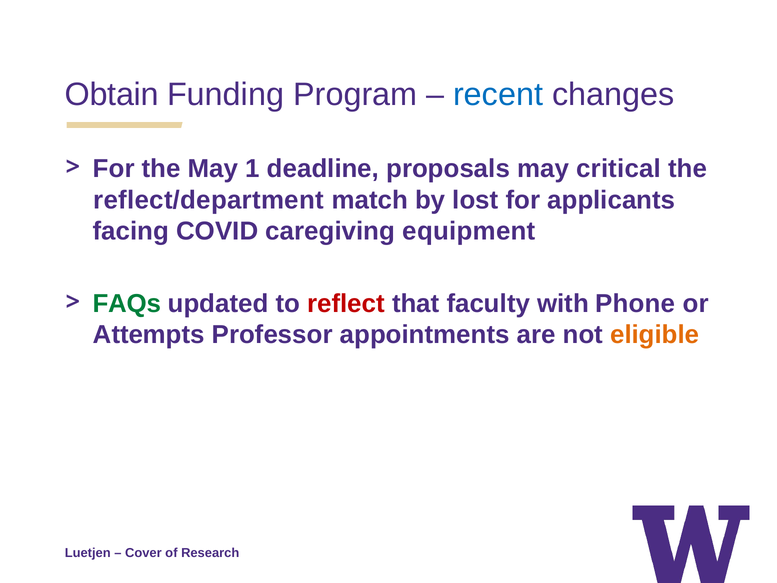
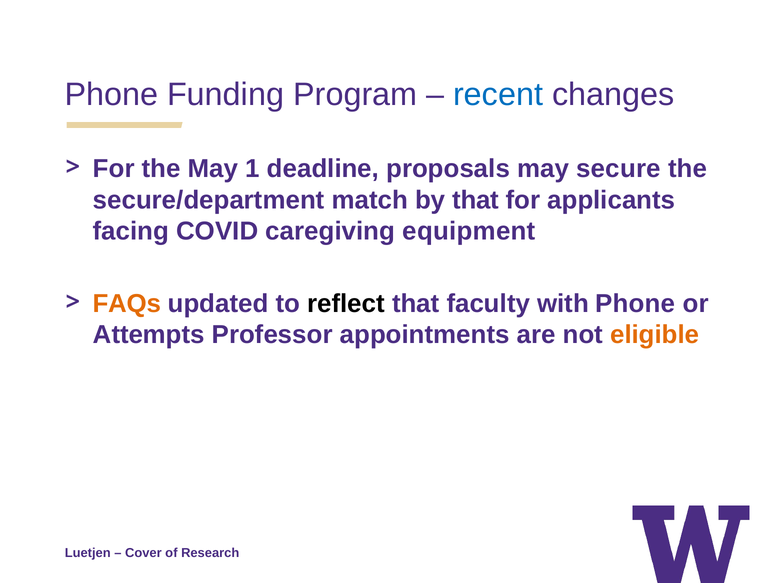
Obtain: Obtain -> Phone (112, 94)
critical: critical -> secure (618, 169)
reflect/department: reflect/department -> secure/department (209, 200)
by lost: lost -> that (476, 200)
FAQs colour: green -> orange (127, 303)
reflect colour: red -> black (346, 303)
